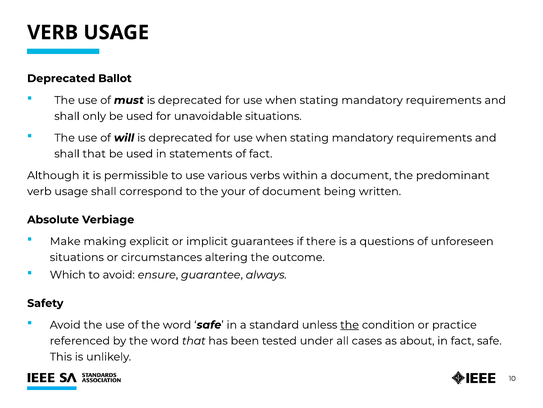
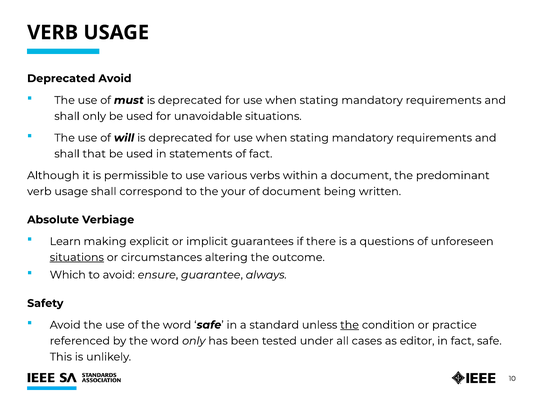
Deprecated Ballot: Ballot -> Avoid (115, 78)
Make: Make -> Learn (65, 241)
situations underline: none -> present (77, 257)
word that: that -> only (194, 340)
about: about -> editor (417, 340)
